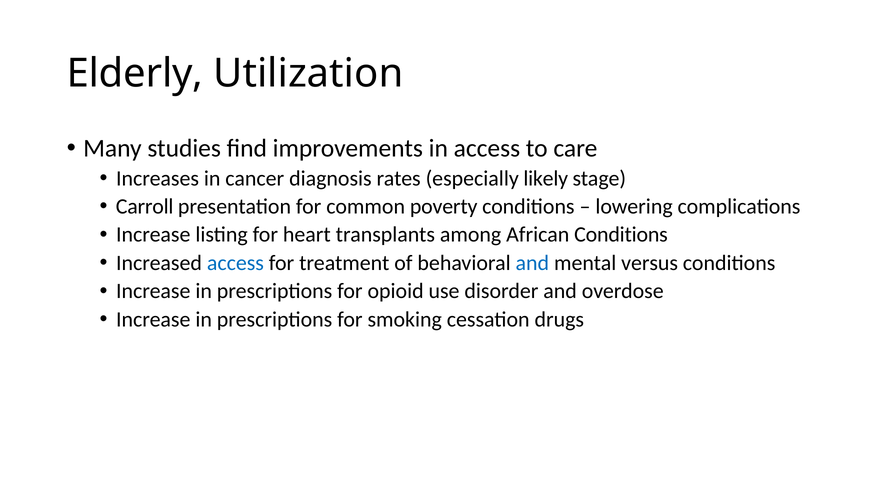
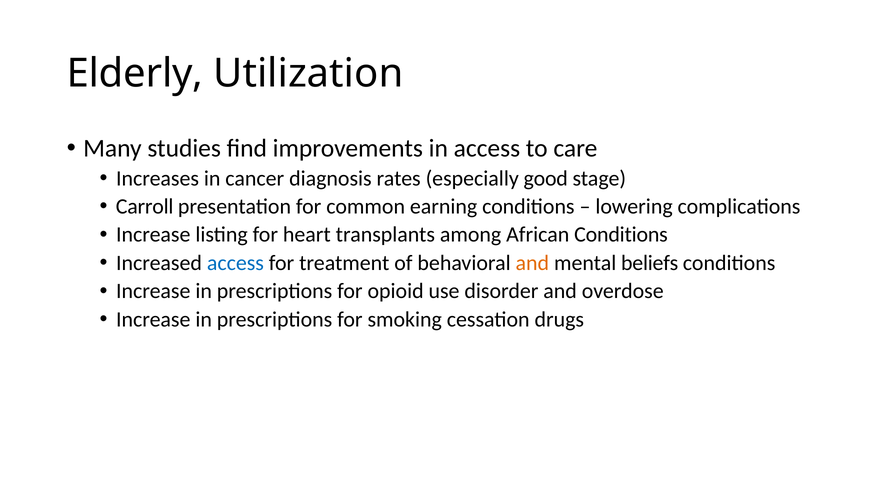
likely: likely -> good (546, 178)
poverty: poverty -> earning (444, 206)
and colour: blue -> orange (532, 263)
versus: versus -> beliefs (650, 263)
